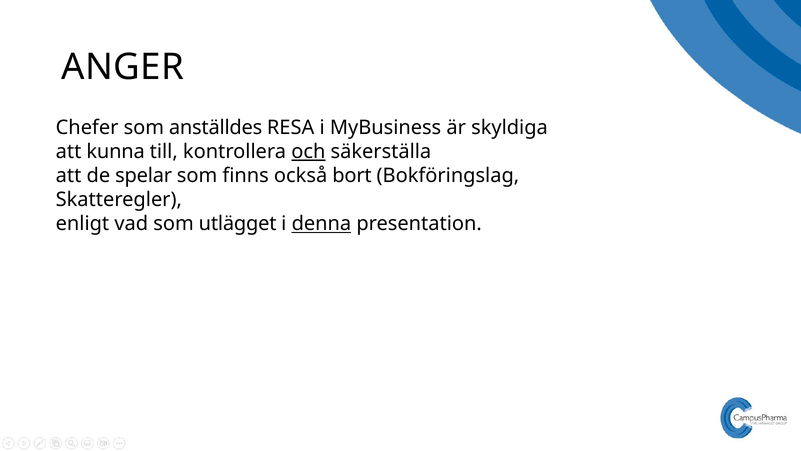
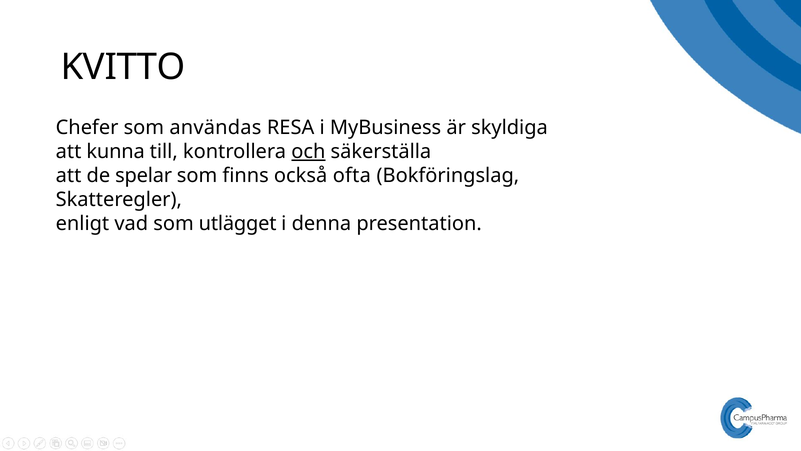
ANGER: ANGER -> KVITTO (123, 67)
anställdes: anställdes -> användas (215, 127)
bort: bort -> ofta (352, 175)
denna underline: present -> none (321, 224)
